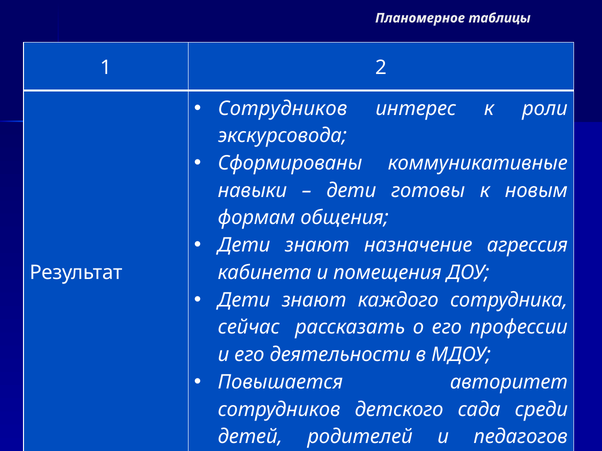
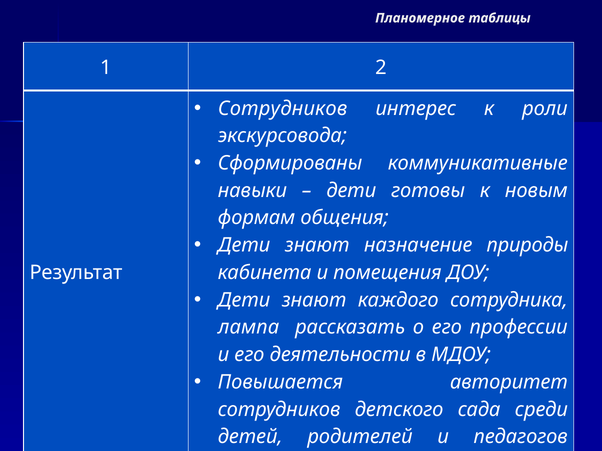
агрессия: агрессия -> природы (527, 246)
сейчас: сейчас -> лампа (249, 328)
